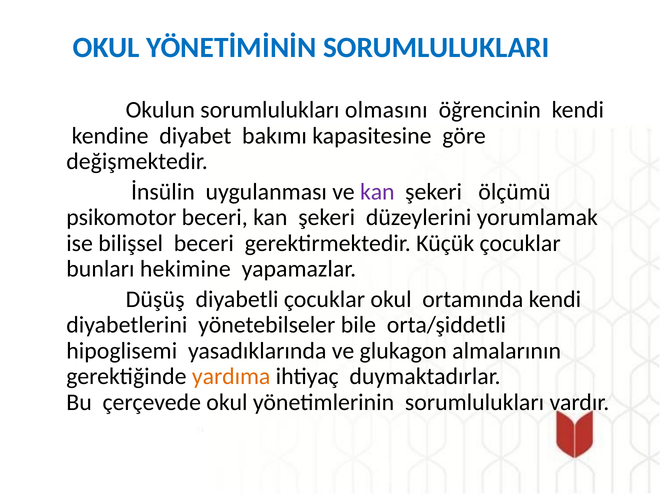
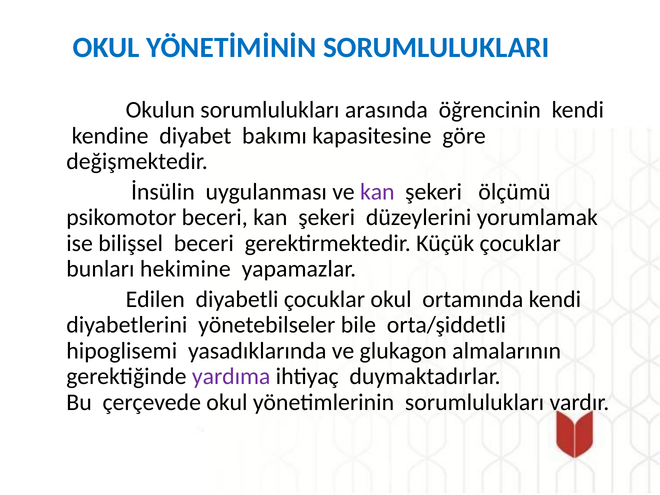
olmasını: olmasını -> arasında (386, 110)
Düşüş: Düşüş -> Edilen (155, 299)
yardıma colour: orange -> purple (231, 376)
